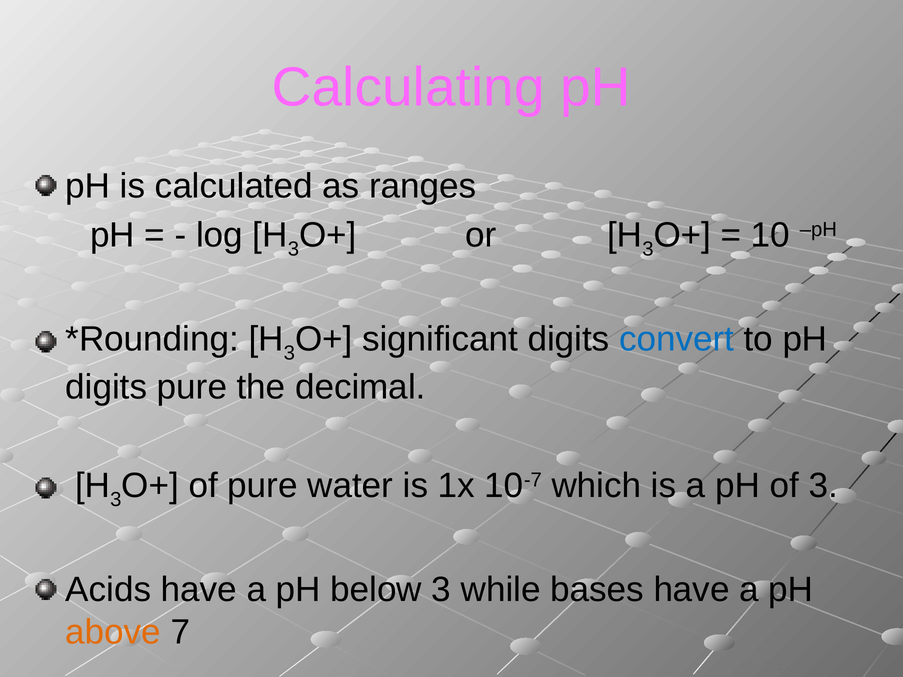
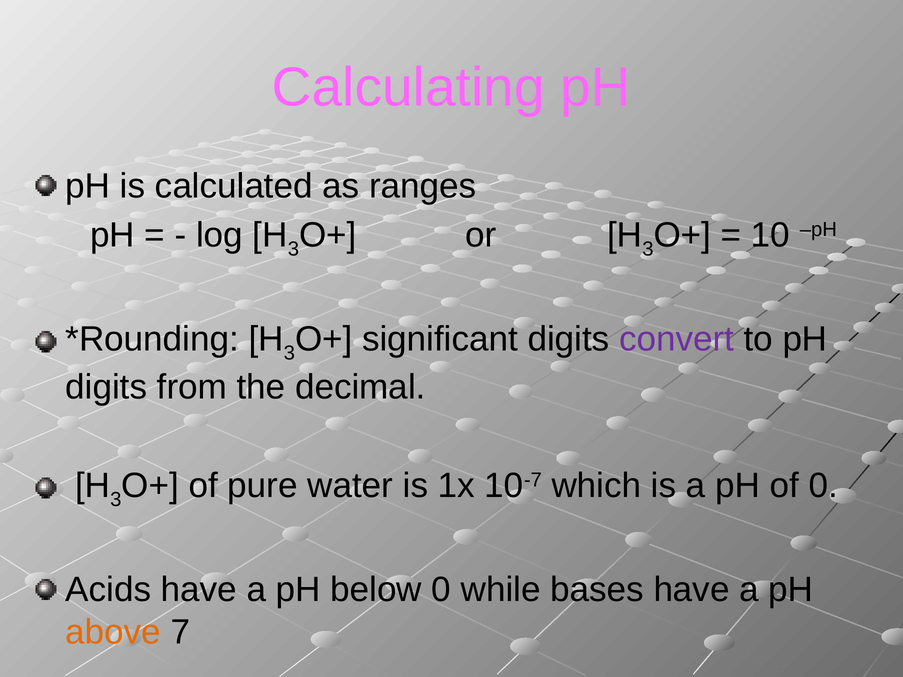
convert colour: blue -> purple (676, 339)
digits pure: pure -> from (192, 387)
of 3: 3 -> 0 (823, 486)
below 3: 3 -> 0 (441, 590)
